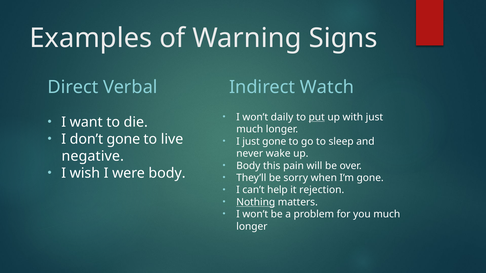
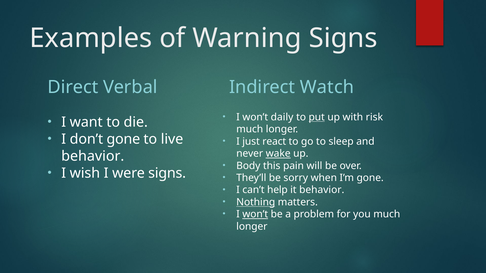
with just: just -> risk (374, 117)
just gone: gone -> react (274, 142)
wake underline: none -> present (278, 154)
negative: negative -> behavior (93, 157)
were body: body -> signs (167, 174)
it rejection: rejection -> behavior (322, 190)
won’t underline: none -> present (255, 215)
